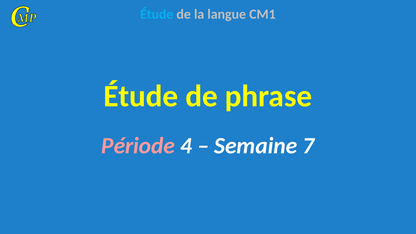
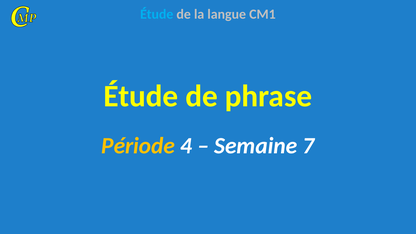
Période colour: pink -> yellow (138, 146)
